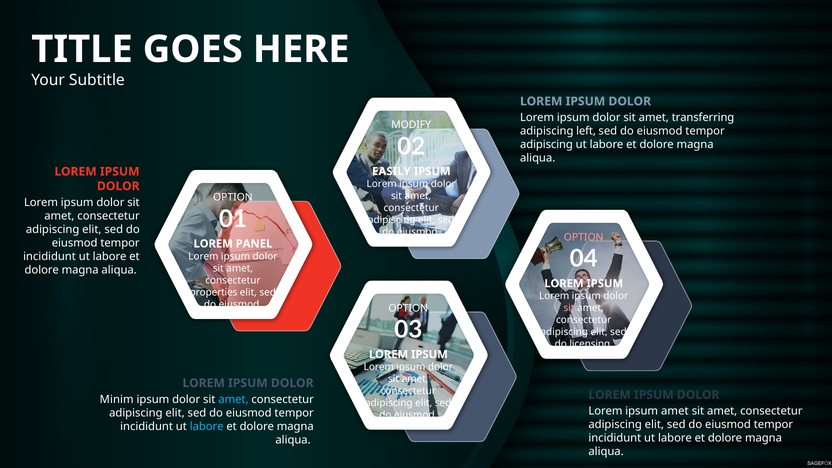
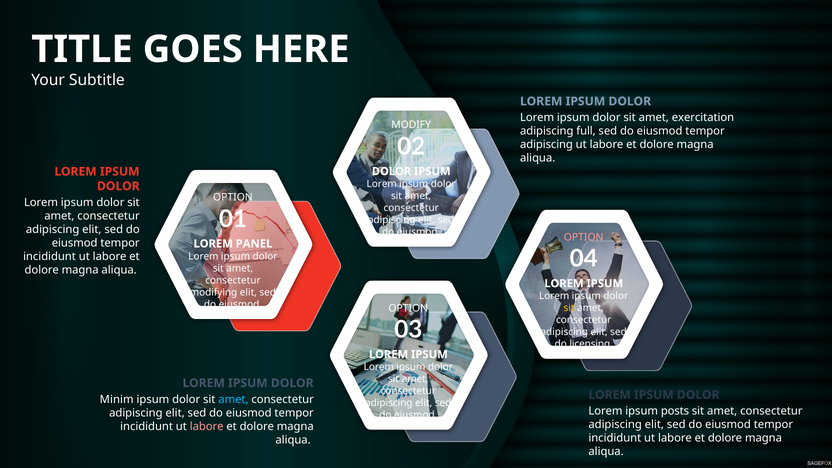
transferring: transferring -> exercitation (703, 118)
left: left -> full (586, 131)
EASILY: EASILY -> DOLOR (391, 171)
properties: properties -> modifying (214, 292)
sit colour: pink -> yellow (569, 308)
ipsum amet: amet -> posts (675, 411)
labore colour: light blue -> pink (207, 426)
